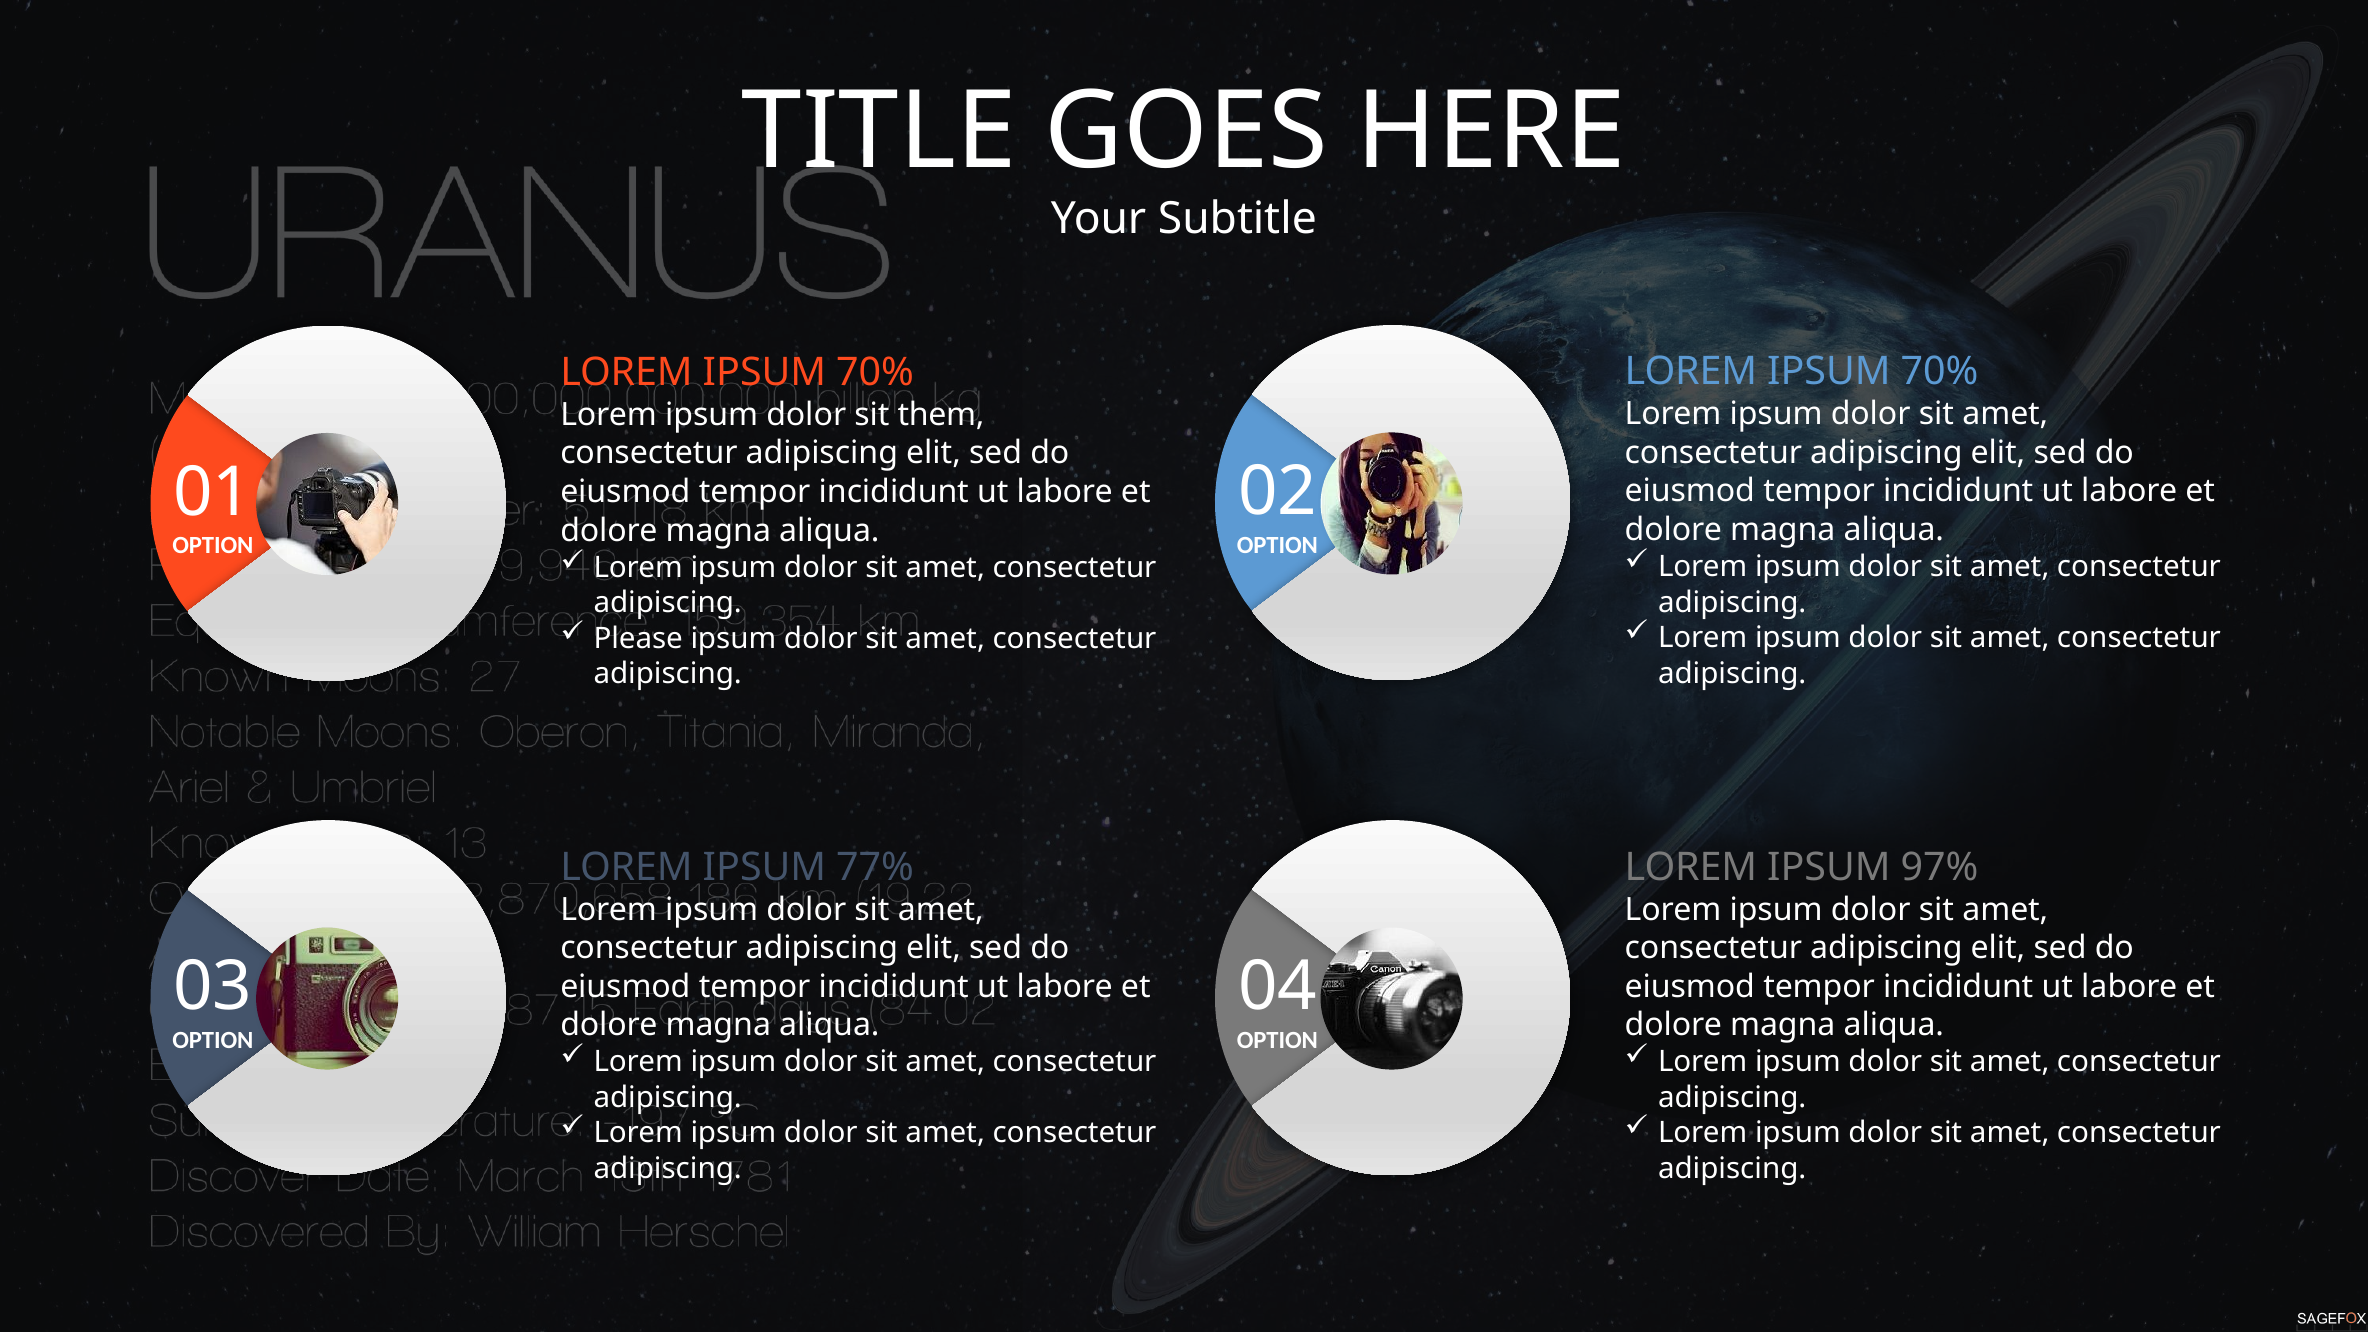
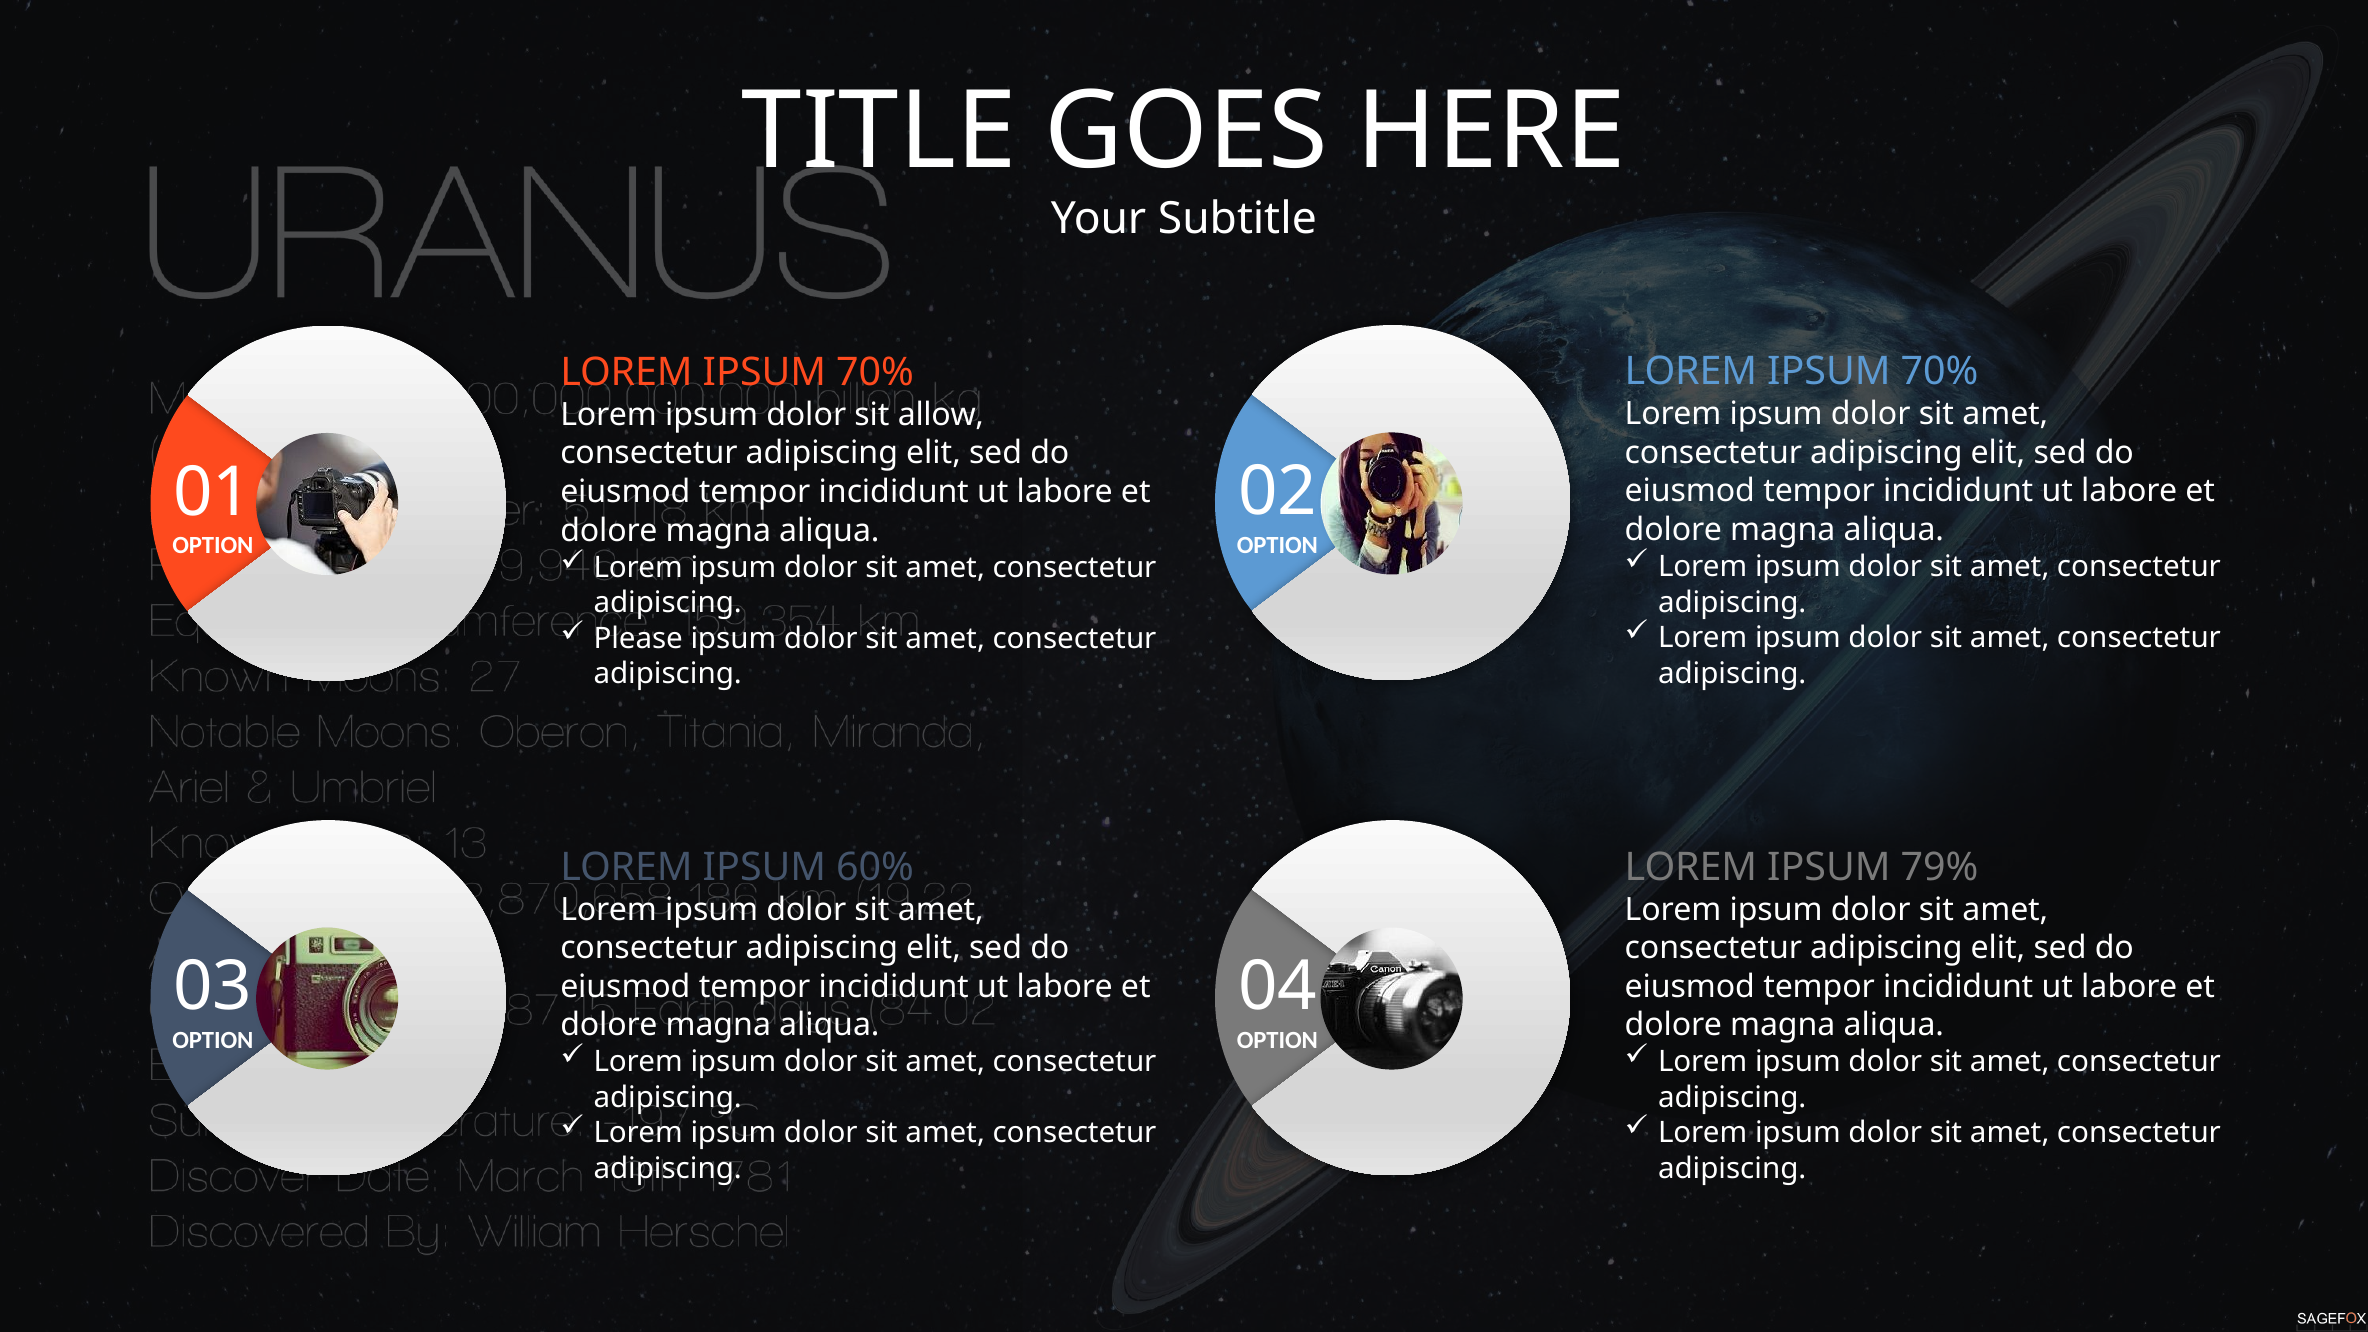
them: them -> allow (941, 415)
77%: 77% -> 60% (875, 867)
97%: 97% -> 79% (1939, 867)
